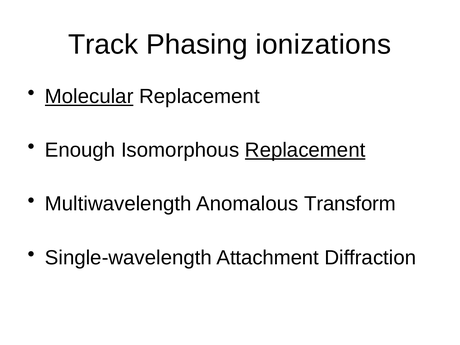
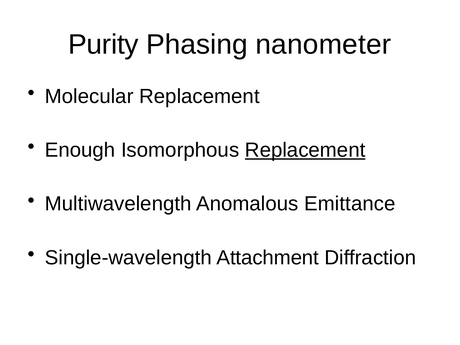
Track: Track -> Purity (103, 45)
ionizations: ionizations -> nanometer (323, 45)
Molecular underline: present -> none (89, 96)
Transform: Transform -> Emittance (350, 204)
